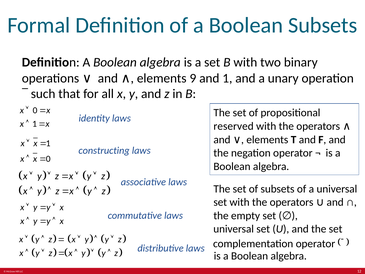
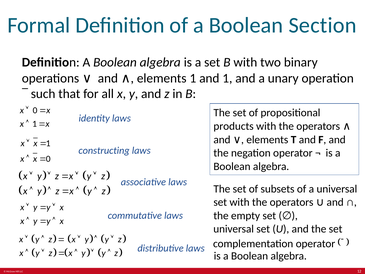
Boolean Subsets: Subsets -> Section (323, 25)
9: 9 -> 1 (193, 78)
reserved: reserved -> products (234, 126)
